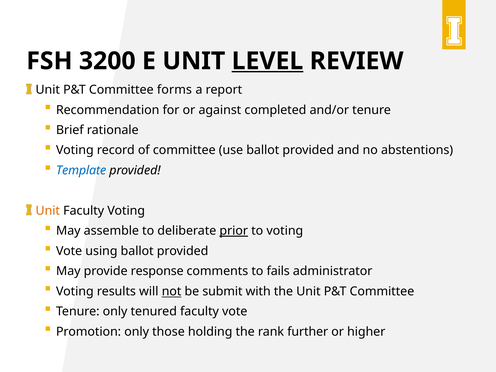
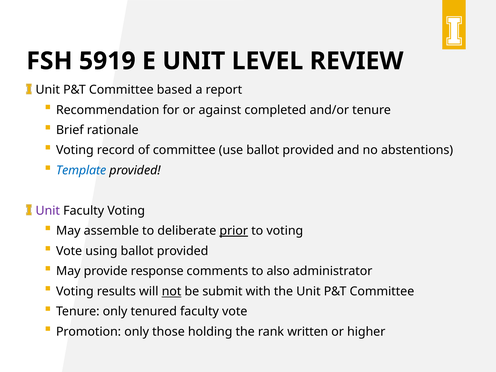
3200: 3200 -> 5919 (107, 61)
LEVEL underline: present -> none (267, 61)
forms: forms -> based (174, 90)
Unit colour: orange -> purple (48, 211)
fails: fails -> also (278, 271)
further: further -> written (308, 332)
